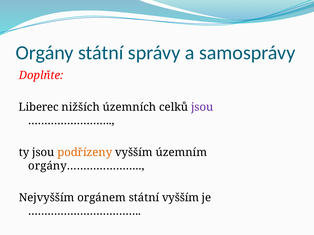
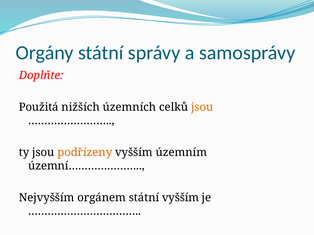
Liberec: Liberec -> Použitá (39, 107)
jsou colour: purple -> orange (202, 107)
orgány…………………: orgány………………… -> územní………………… (86, 166)
